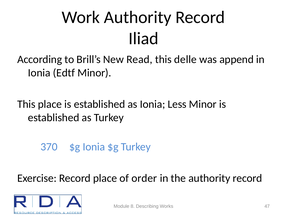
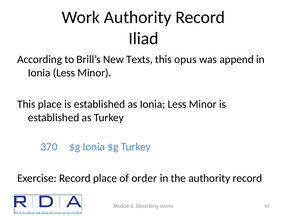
Read: Read -> Texts (140, 59)
delle: delle -> opus (185, 59)
Edtf: Edtf -> Less (64, 73)
